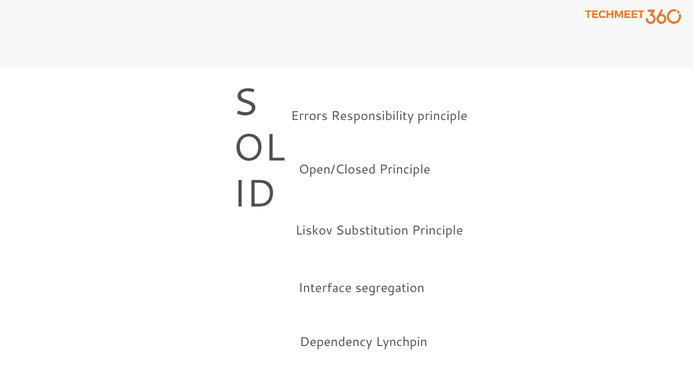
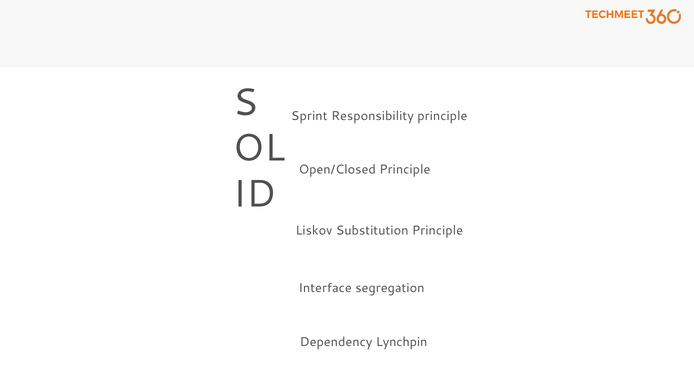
Errors: Errors -> Sprint (309, 116)
